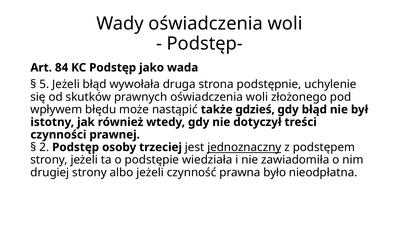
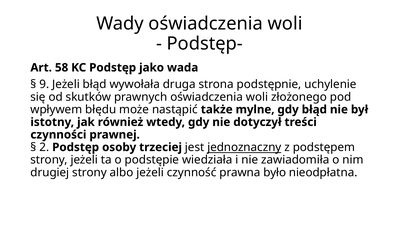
84: 84 -> 58 (62, 67)
5: 5 -> 9 (44, 84)
gdzieś: gdzieś -> mylne (255, 109)
